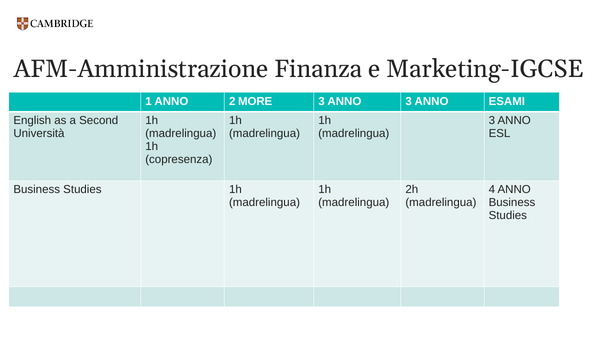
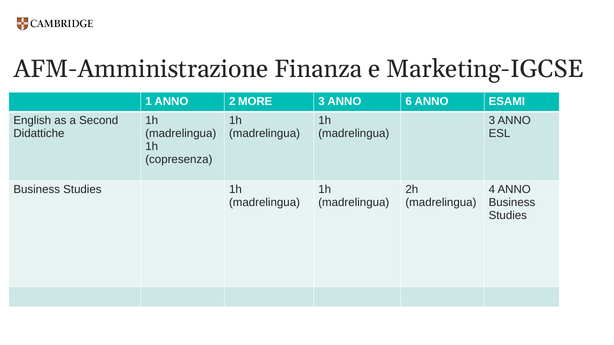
ANNO 3: 3 -> 6 (409, 101)
Università: Università -> Didattiche (39, 134)
